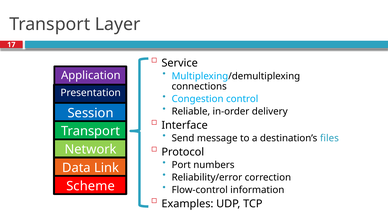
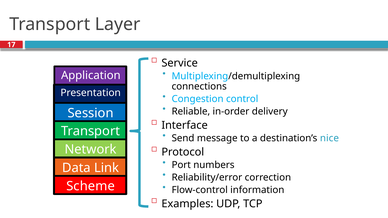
files: files -> nice (329, 138)
